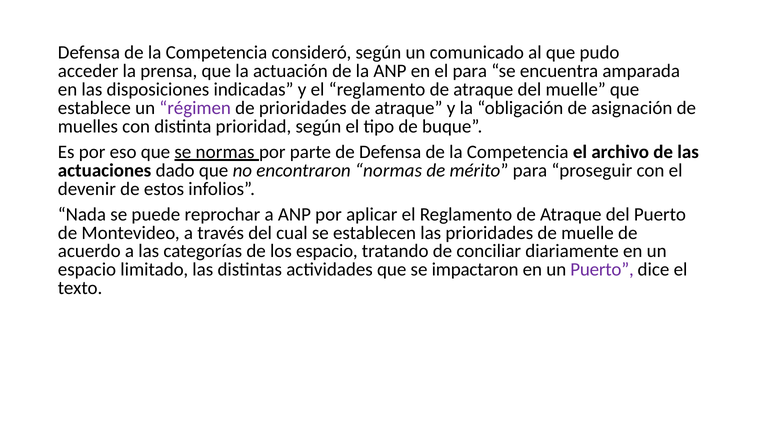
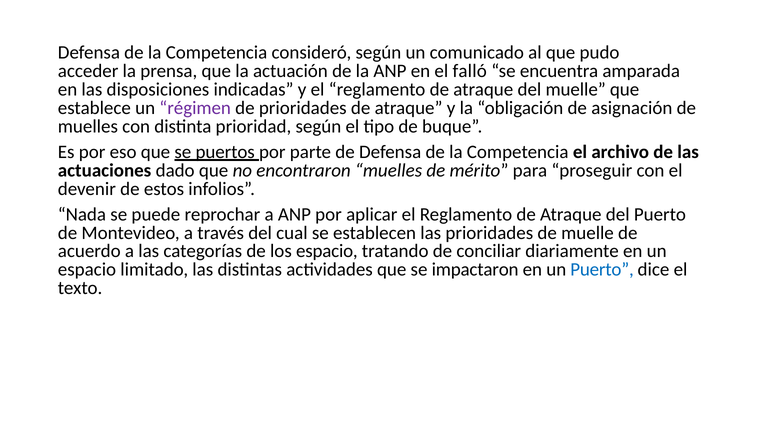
el para: para -> falló (470, 71)
se normas: normas -> puertos (225, 152)
encontraron normas: normas -> muelles (389, 170)
Puerto colour: purple -> blue (602, 270)
